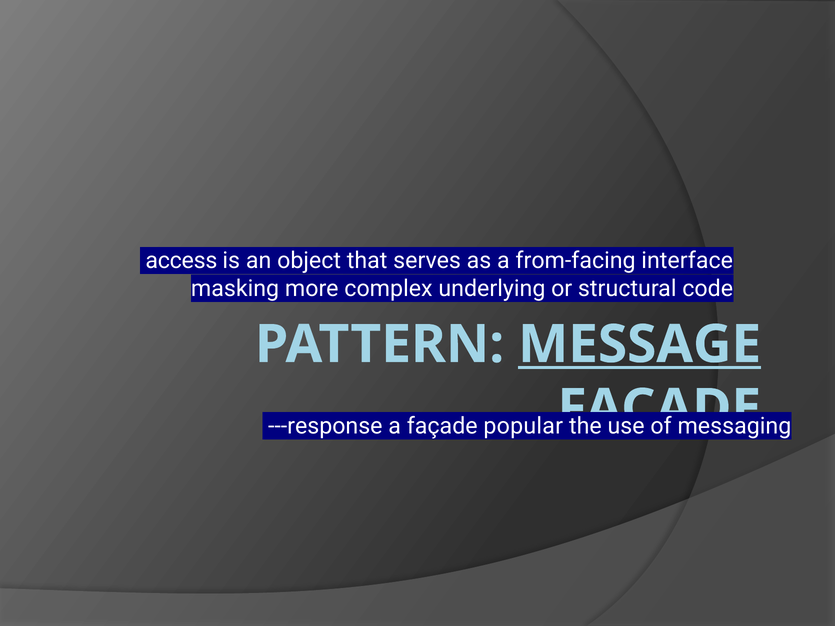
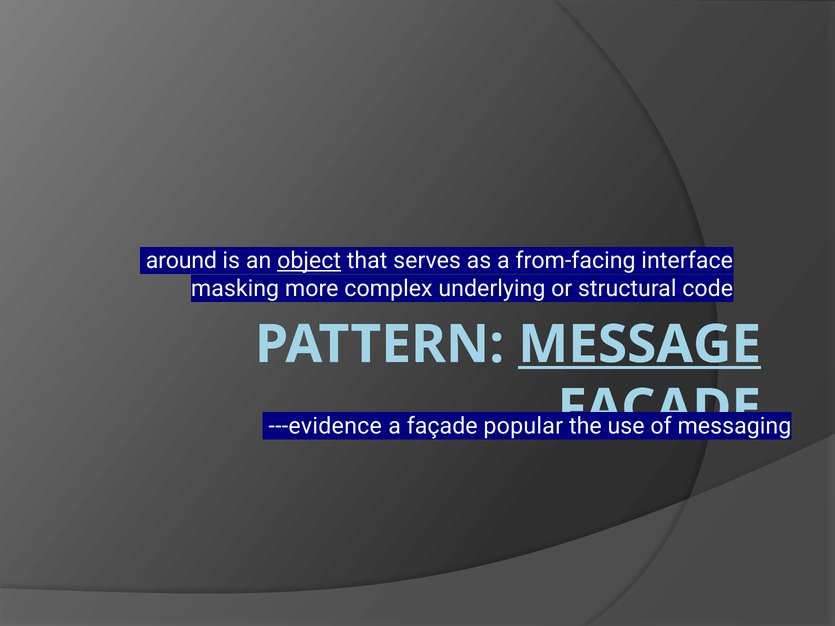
access: access -> around (181, 261)
object underline: none -> present (309, 261)
---response: ---response -> ---evidence (325, 426)
